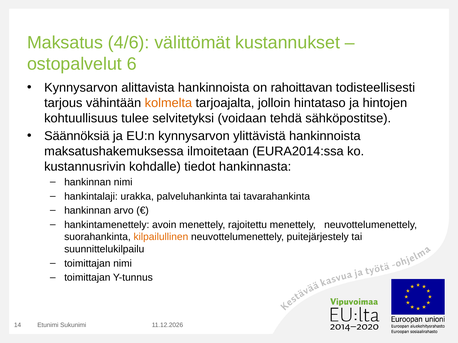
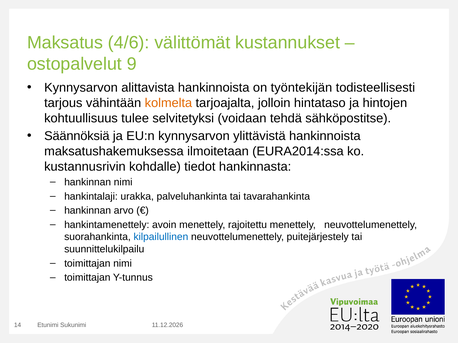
6: 6 -> 9 (132, 64)
rahoittavan: rahoittavan -> työntekijän (301, 88)
kilpailullinen colour: orange -> blue (161, 237)
